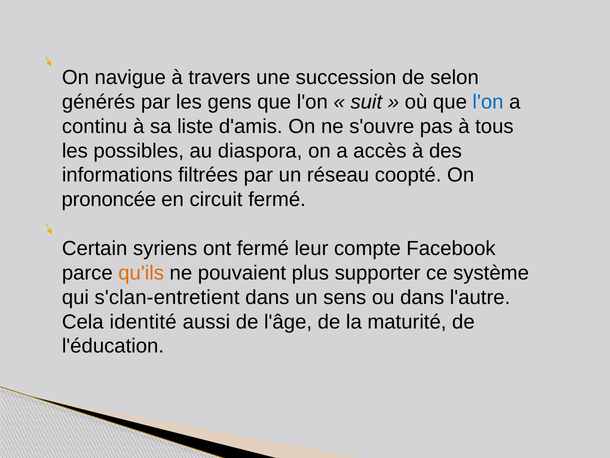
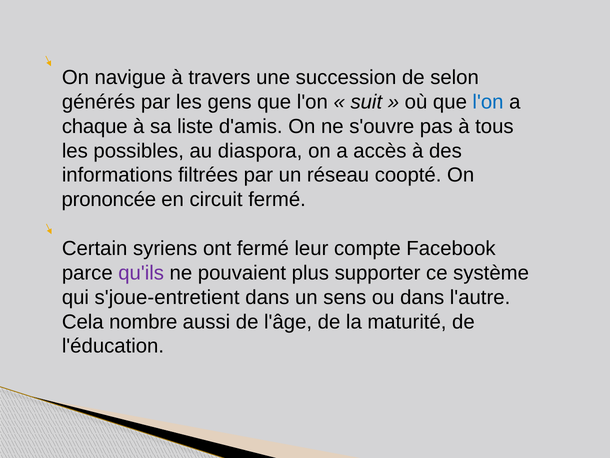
continu: continu -> chaque (95, 126)
qu'ils colour: orange -> purple (141, 273)
s'clan-entretient: s'clan-entretient -> s'joue-entretient (167, 297)
identité: identité -> nombre (143, 321)
